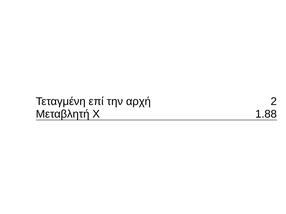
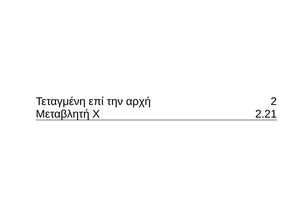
1.88: 1.88 -> 2.21 (266, 114)
